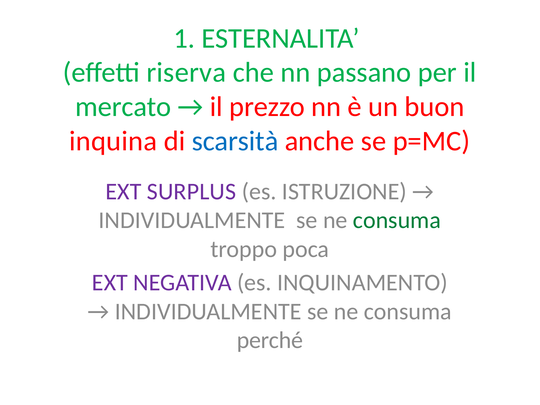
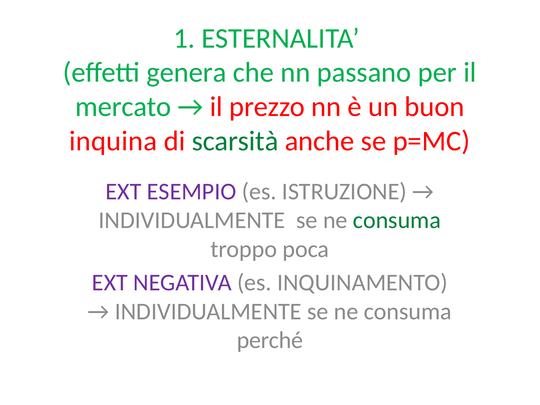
riserva: riserva -> genera (186, 73)
scarsità colour: blue -> green (235, 141)
SURPLUS: SURPLUS -> ESEMPIO (192, 192)
